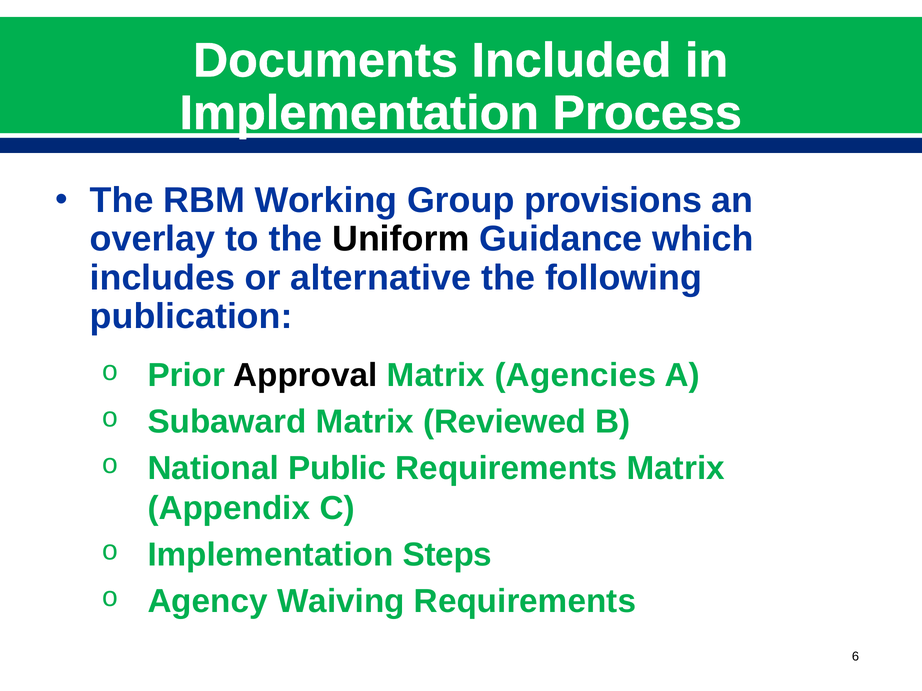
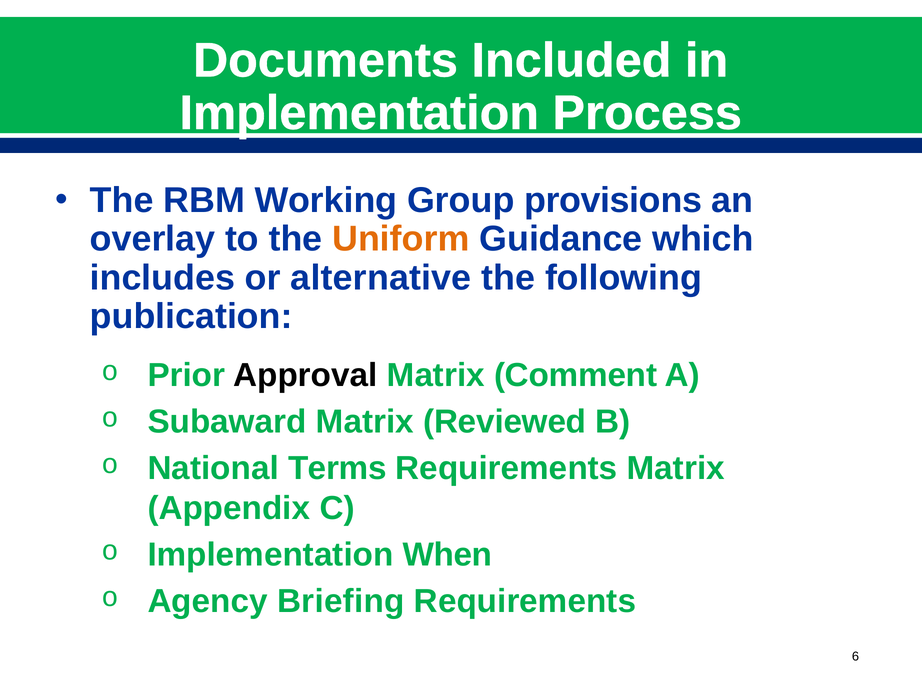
Uniform colour: black -> orange (401, 239)
Agencies: Agencies -> Comment (576, 375)
Public: Public -> Terms (337, 469)
Steps: Steps -> When (447, 555)
Waiving: Waiving -> Briefing (341, 602)
